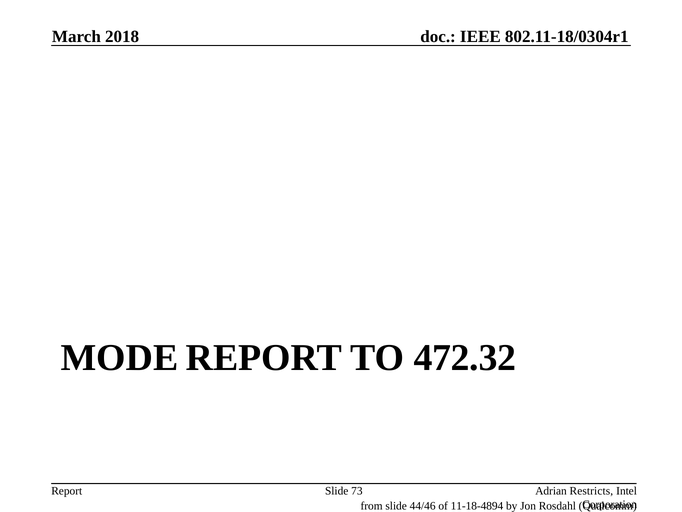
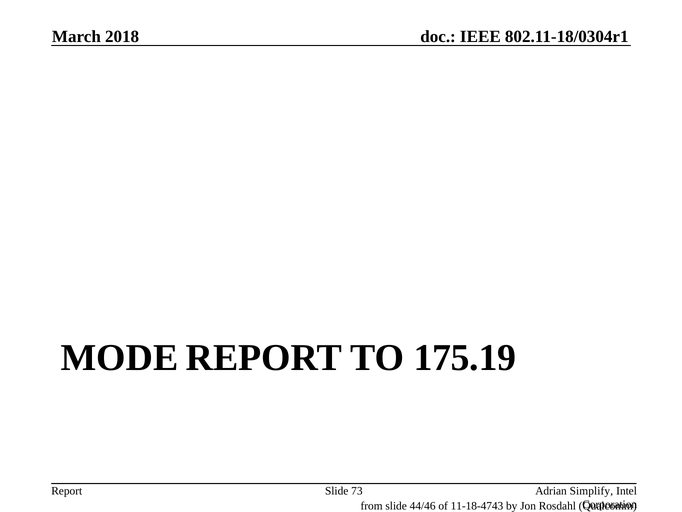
472.32: 472.32 -> 175.19 (465, 357)
Restricts: Restricts -> Simplify (591, 491)
11-18-4894: 11-18-4894 -> 11-18-4743 (477, 505)
